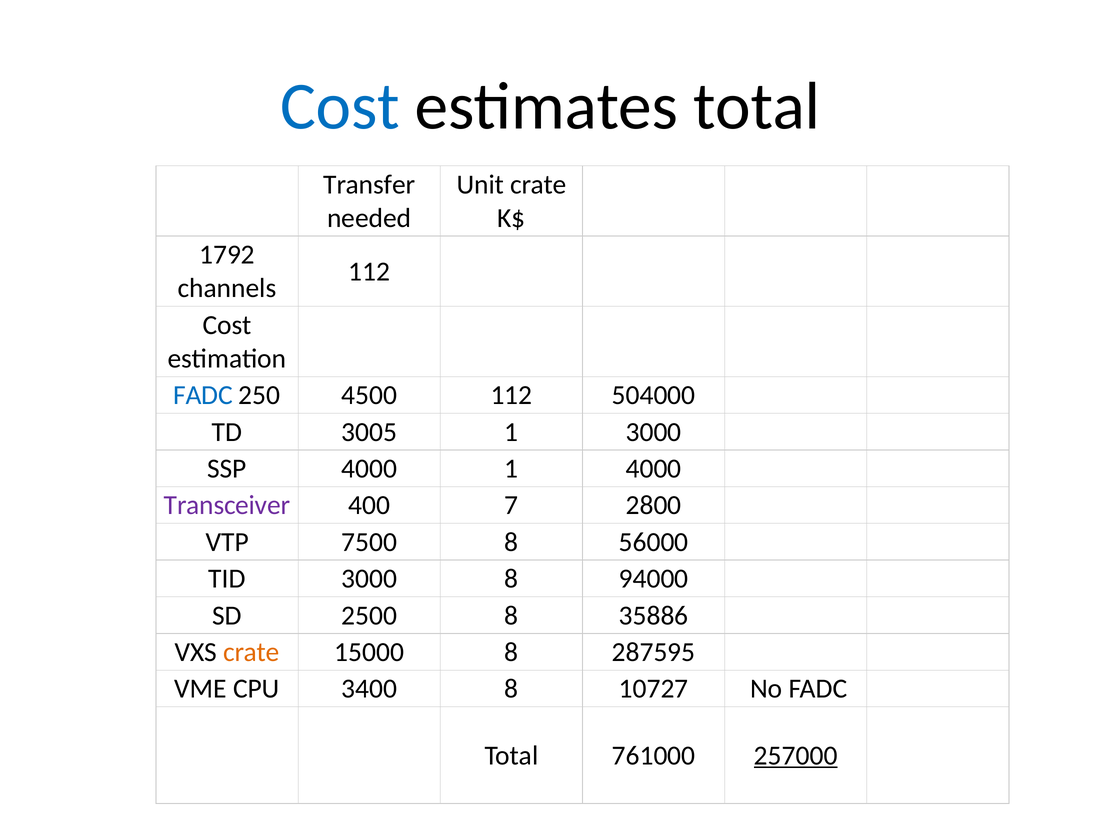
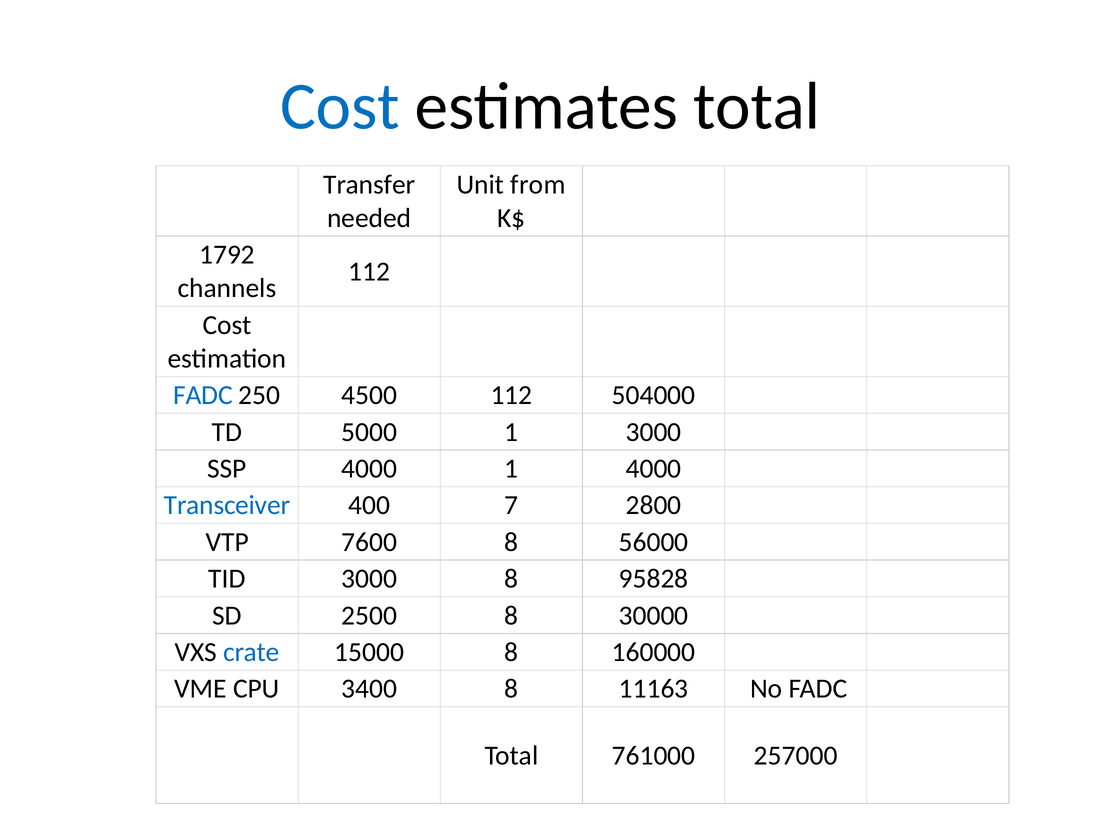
Unit crate: crate -> from (538, 184)
3005: 3005 -> 5000 (369, 432)
Transceiver colour: purple -> blue (227, 505)
7500: 7500 -> 7600 (369, 542)
94000: 94000 -> 95828 (654, 579)
35886: 35886 -> 30000 (654, 615)
crate colour: orange -> blue (251, 652)
287595: 287595 -> 160000 (654, 652)
10727: 10727 -> 11163 (654, 689)
257000 underline: present -> none (796, 755)
